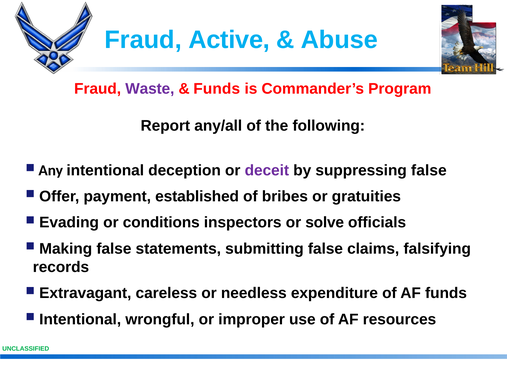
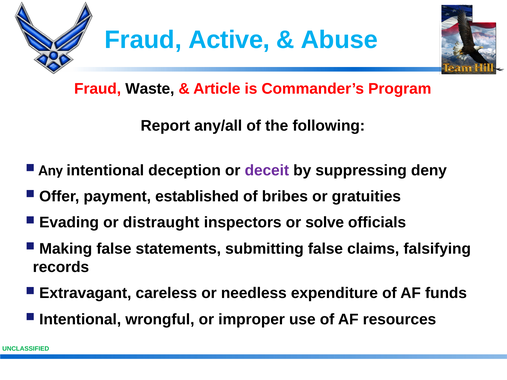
Waste colour: purple -> black (150, 89)
Funds: Funds -> Article (217, 89)
suppressing false: false -> deny (429, 170)
conditions: conditions -> distraught (161, 223)
